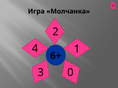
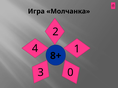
6+: 6+ -> 8+ (56, 56)
